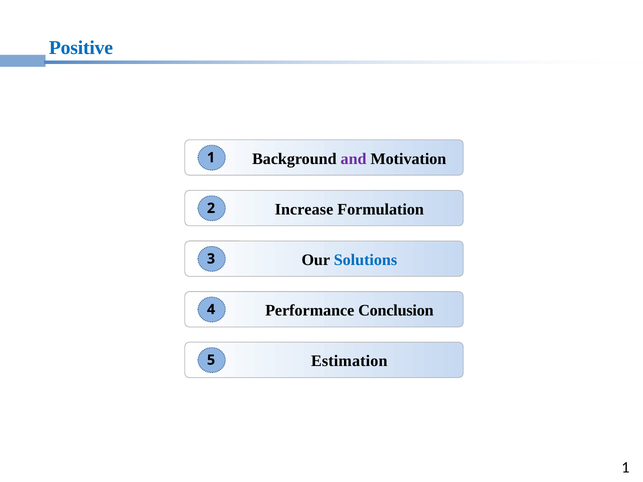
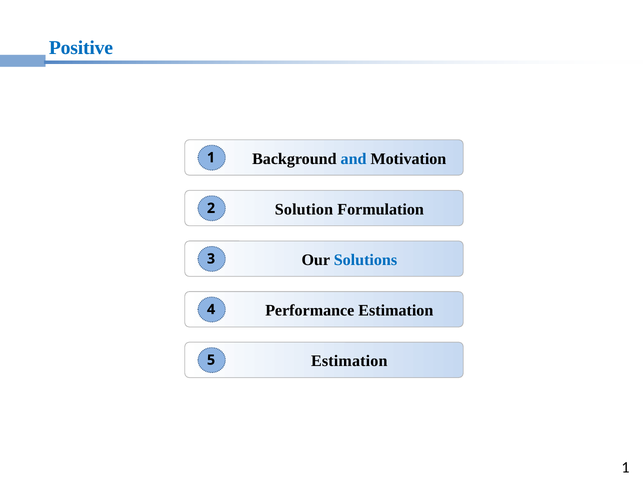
and colour: purple -> blue (354, 159)
Increase: Increase -> Solution (304, 209)
Performance Conclusion: Conclusion -> Estimation (396, 311)
